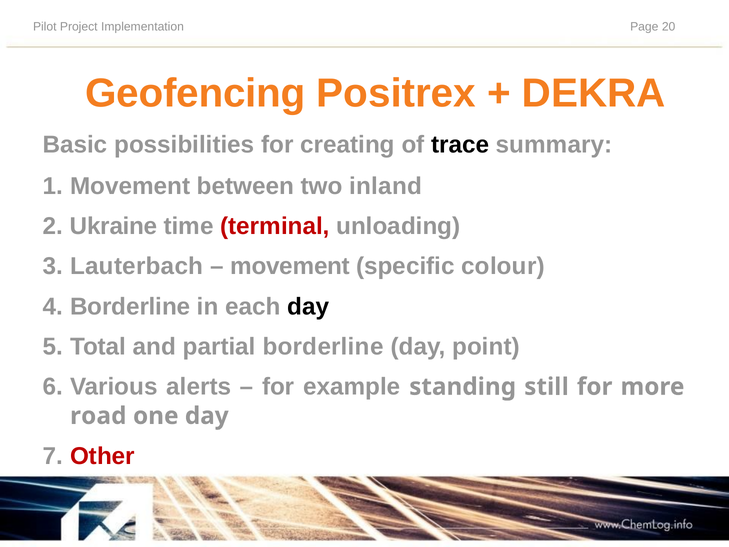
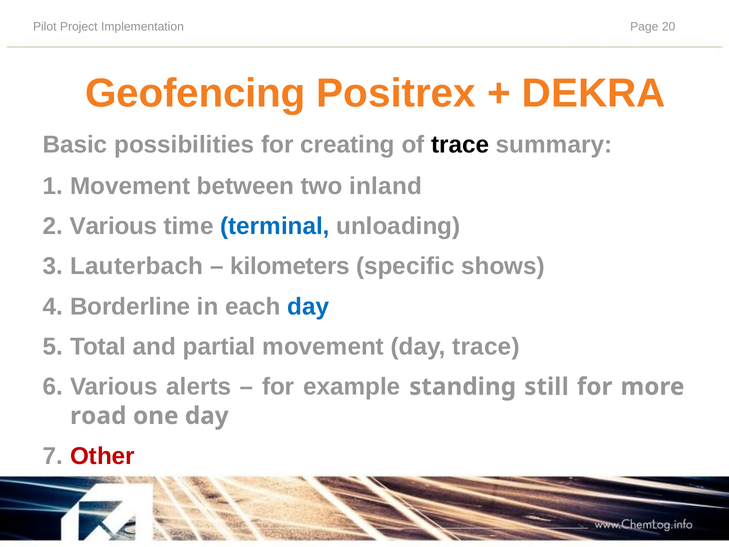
Ukraine: Ukraine -> Various (114, 226)
terminal colour: red -> blue (275, 226)
movement: movement -> kilometers (290, 266)
colour: colour -> shows (503, 266)
day colour: black -> blue (308, 306)
partial borderline: borderline -> movement (323, 346)
day point: point -> trace (486, 346)
